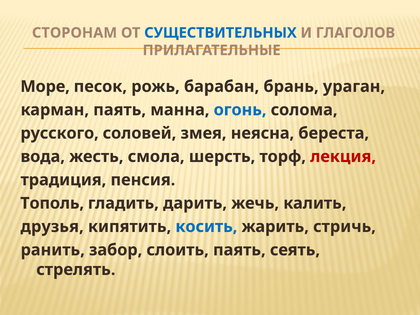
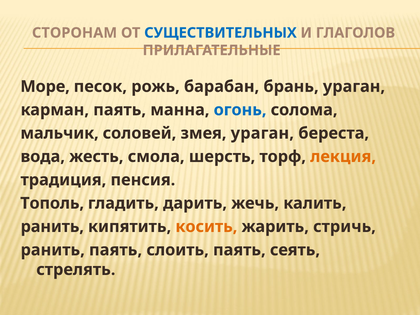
русского: русского -> мальчик (60, 133)
змея неясна: неясна -> ураган (262, 133)
лекция colour: red -> orange (343, 157)
друзья: друзья -> ранить (52, 227)
косить colour: blue -> orange (206, 227)
ранить забор: забор -> паять (116, 250)
